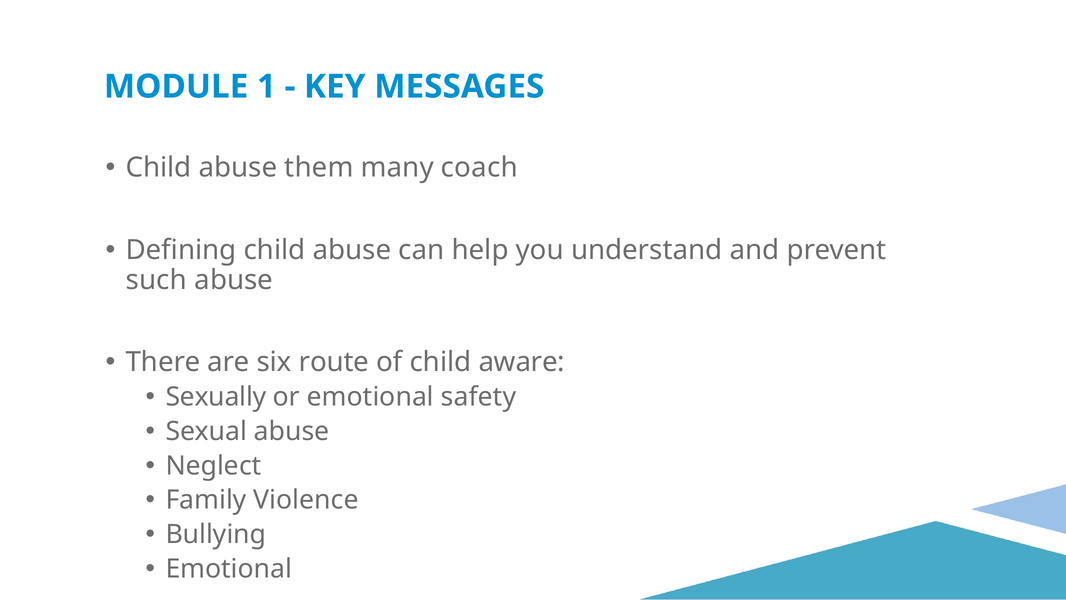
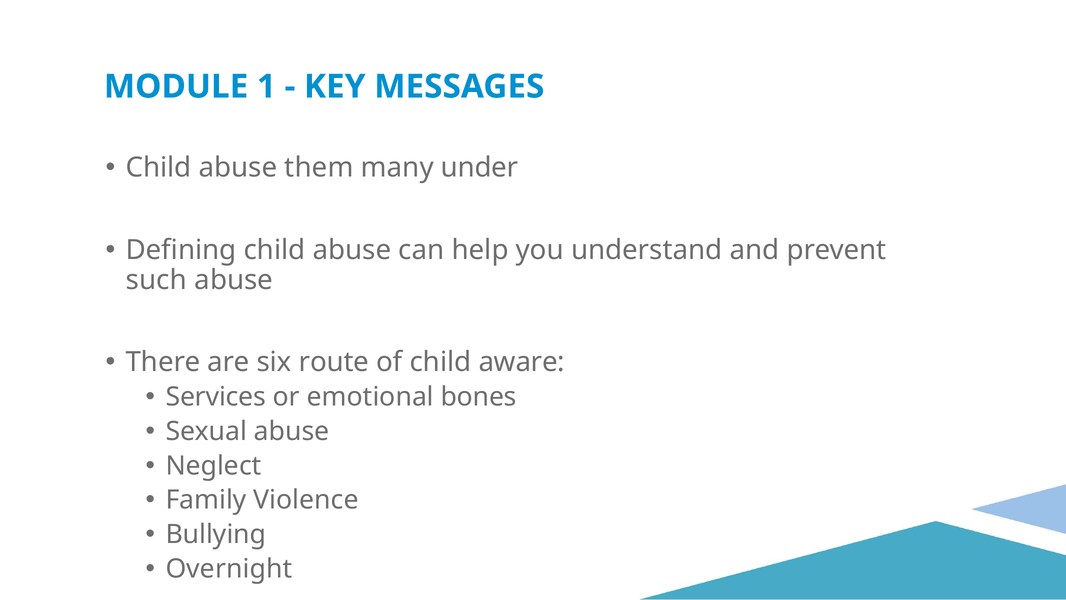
coach: coach -> under (479, 168)
Sexually: Sexually -> Services (216, 397)
safety: safety -> bones (479, 397)
Emotional: Emotional -> Overnight (229, 568)
